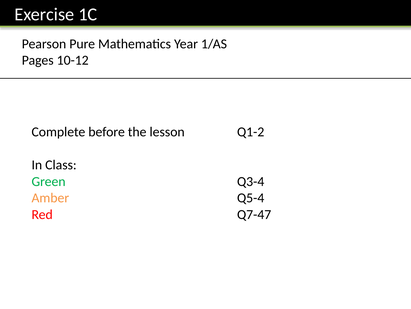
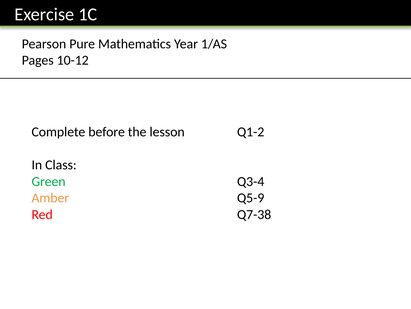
Q5-4: Q5-4 -> Q5-9 (251, 198)
Q7-47: Q7-47 -> Q7-38 (254, 214)
